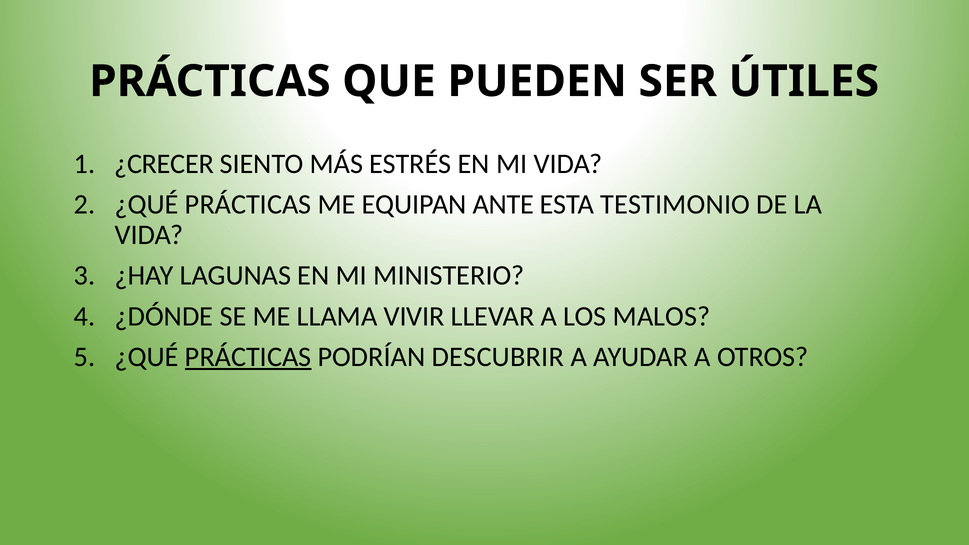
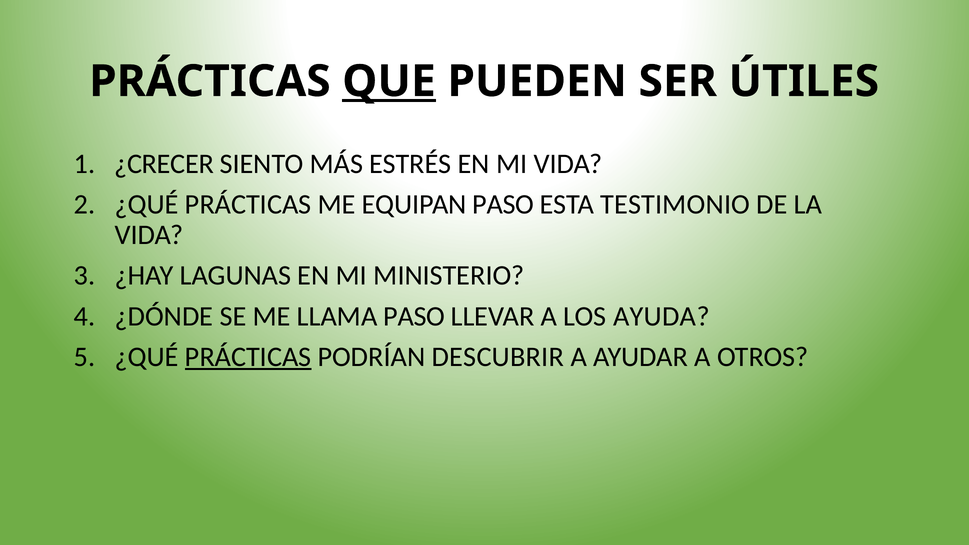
QUE underline: none -> present (389, 81)
EQUIPAN ANTE: ANTE -> PASO (503, 204)
LLAMA VIVIR: VIVIR -> PASO (414, 316)
MALOS: MALOS -> AYUDA (661, 316)
